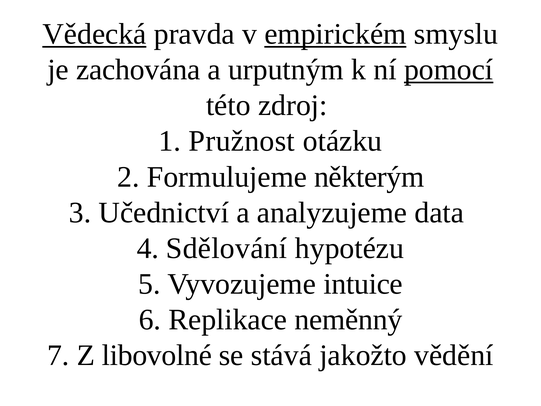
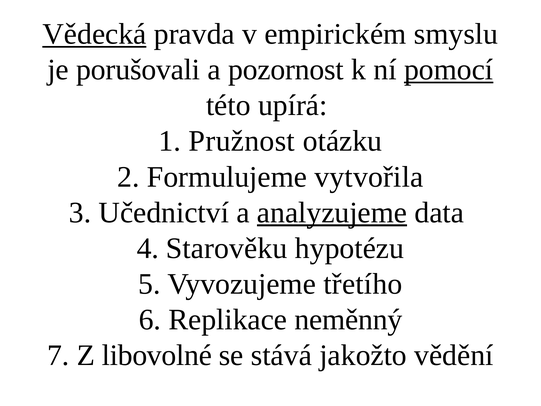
empirickém underline: present -> none (335, 34)
zachována: zachována -> porušovali (138, 70)
urputným: urputným -> pozornost (286, 70)
zdroj: zdroj -> upírá (293, 105)
některým: některým -> vytvořila (369, 177)
analyzujeme underline: none -> present (332, 212)
Sdělování: Sdělování -> Starověku (227, 248)
intuice: intuice -> třetího (363, 284)
